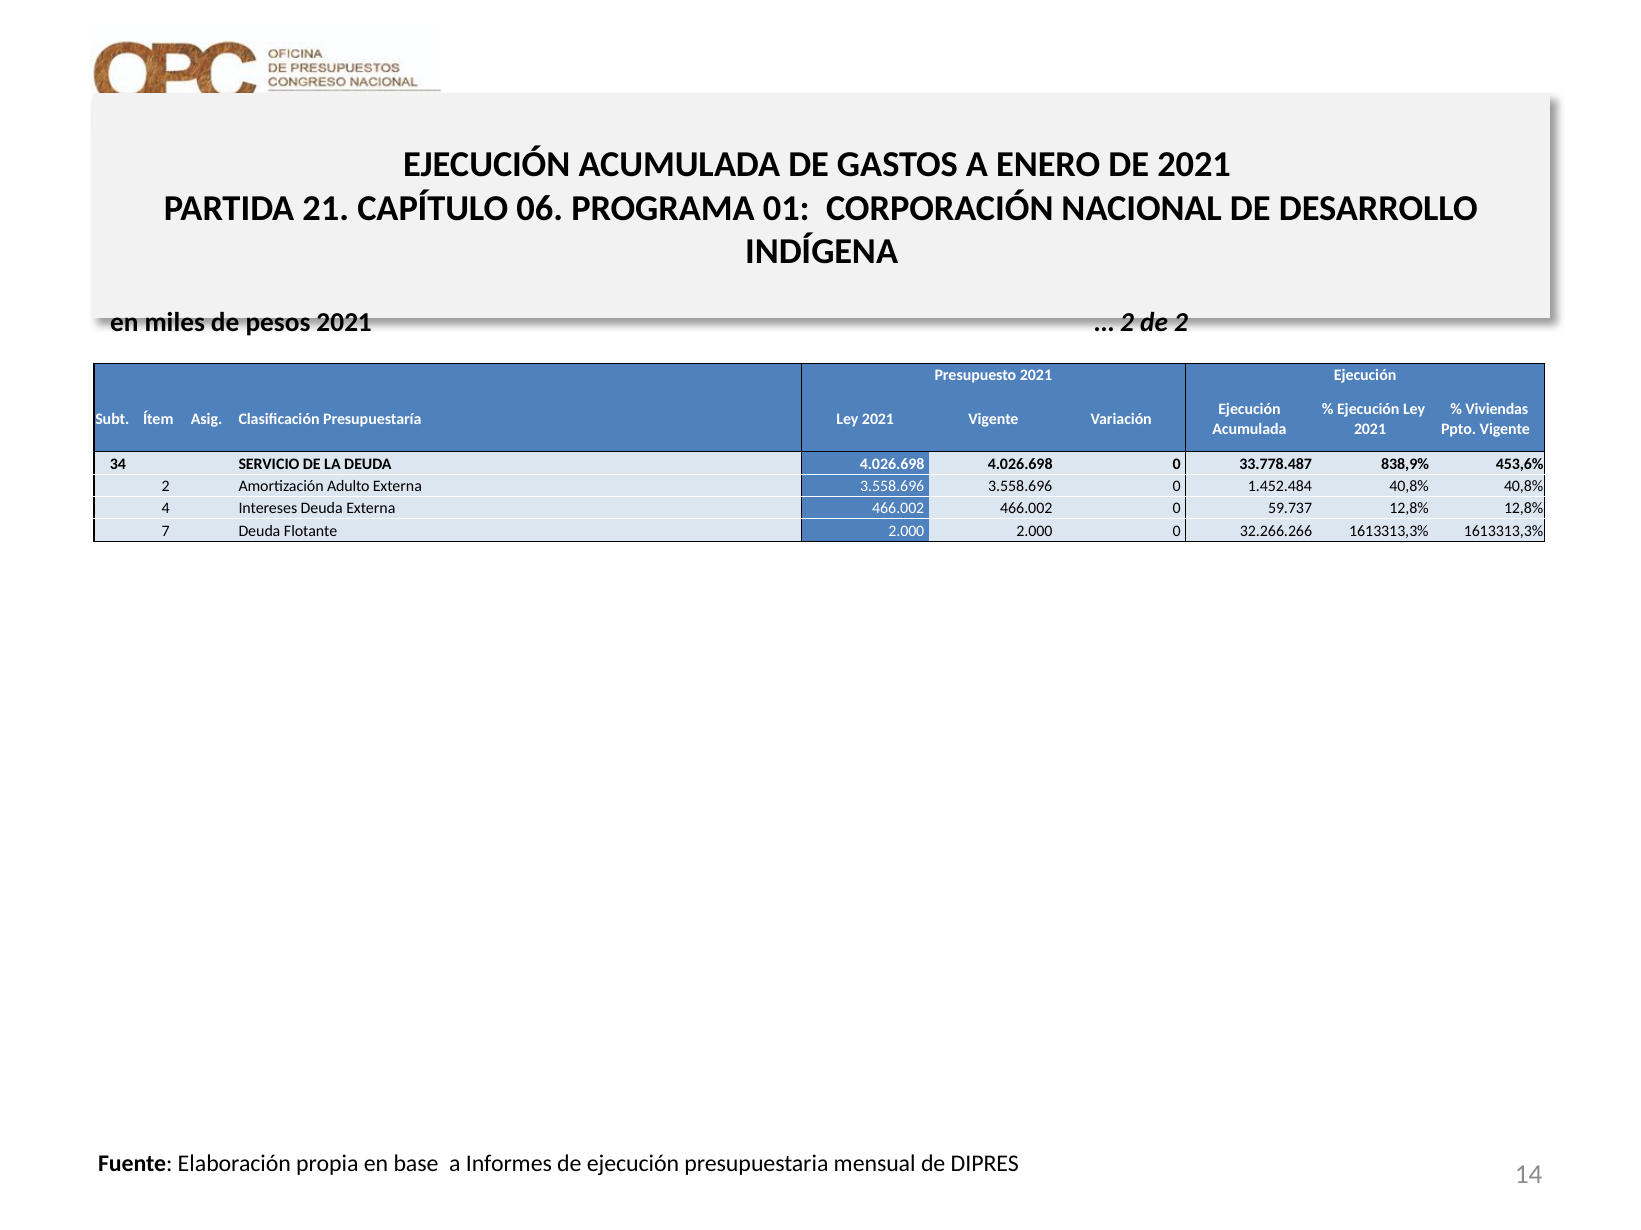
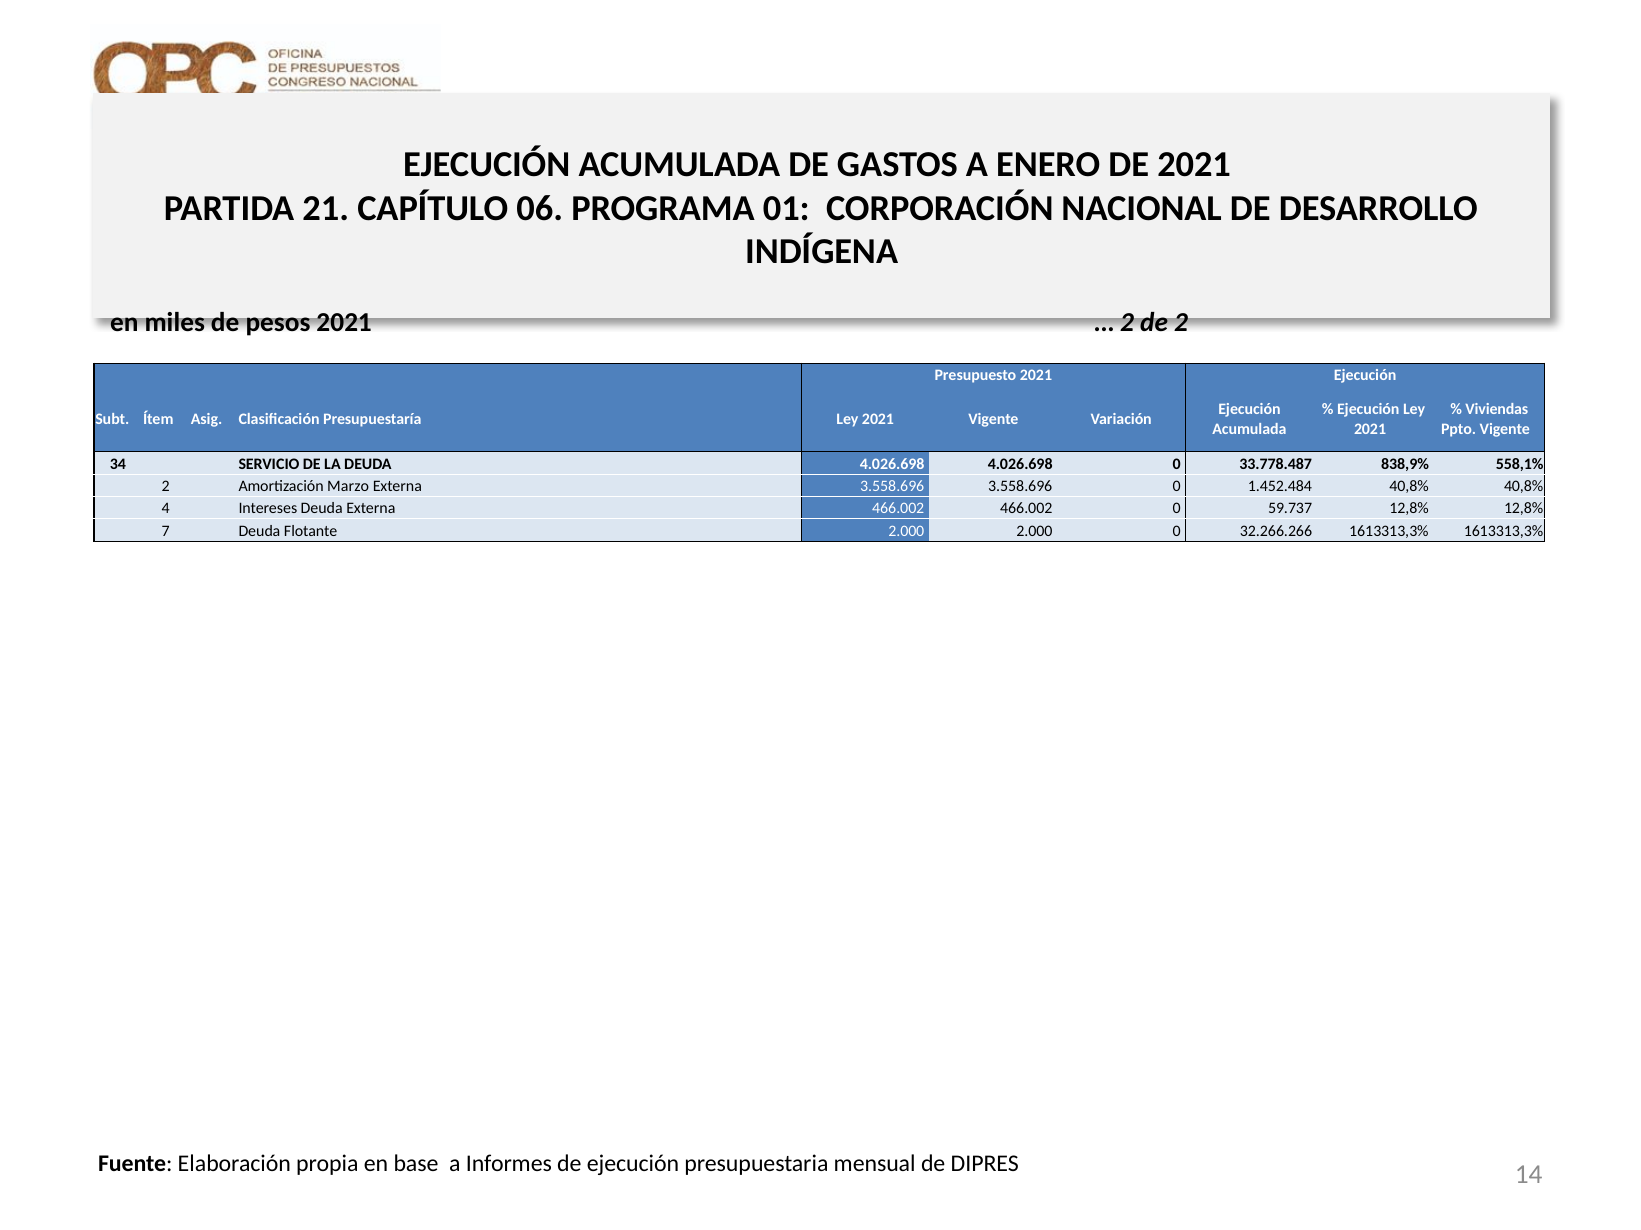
453,6%: 453,6% -> 558,1% (1520, 464)
Adulto: Adulto -> Marzo (348, 486)
